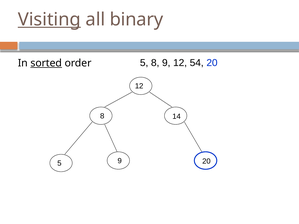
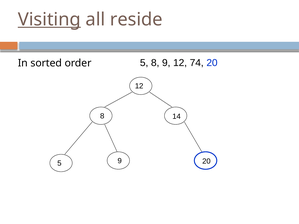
binary: binary -> reside (136, 19)
54: 54 -> 74 (197, 63)
sorted underline: present -> none (46, 63)
